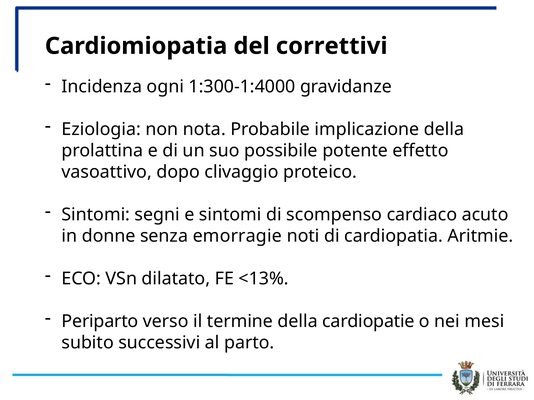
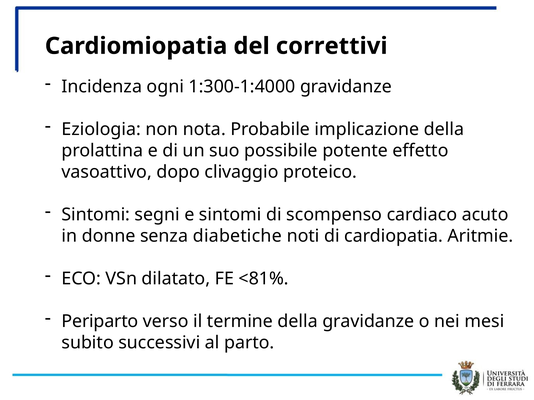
emorragie: emorragie -> diabetiche (237, 236)
<13%: <13% -> <81% (264, 279)
della cardiopatie: cardiopatie -> gravidanze (368, 322)
